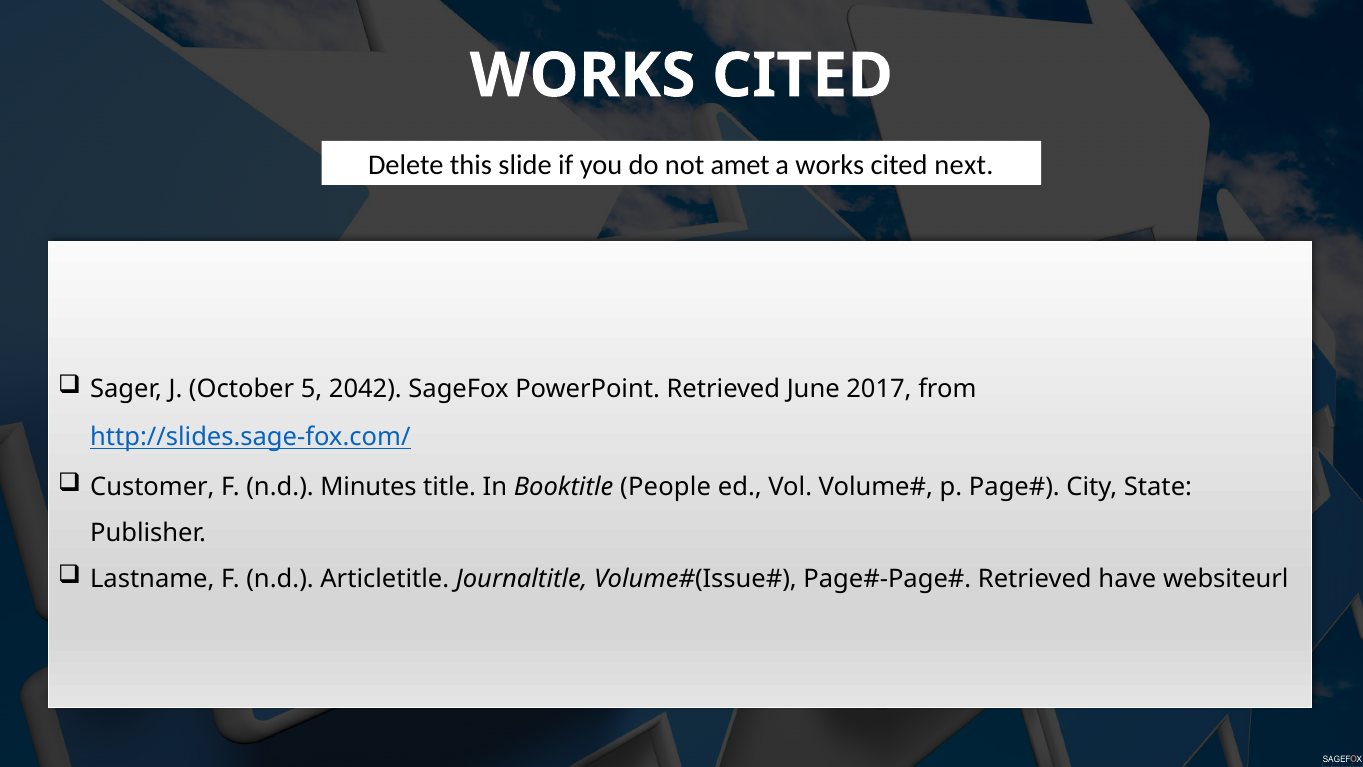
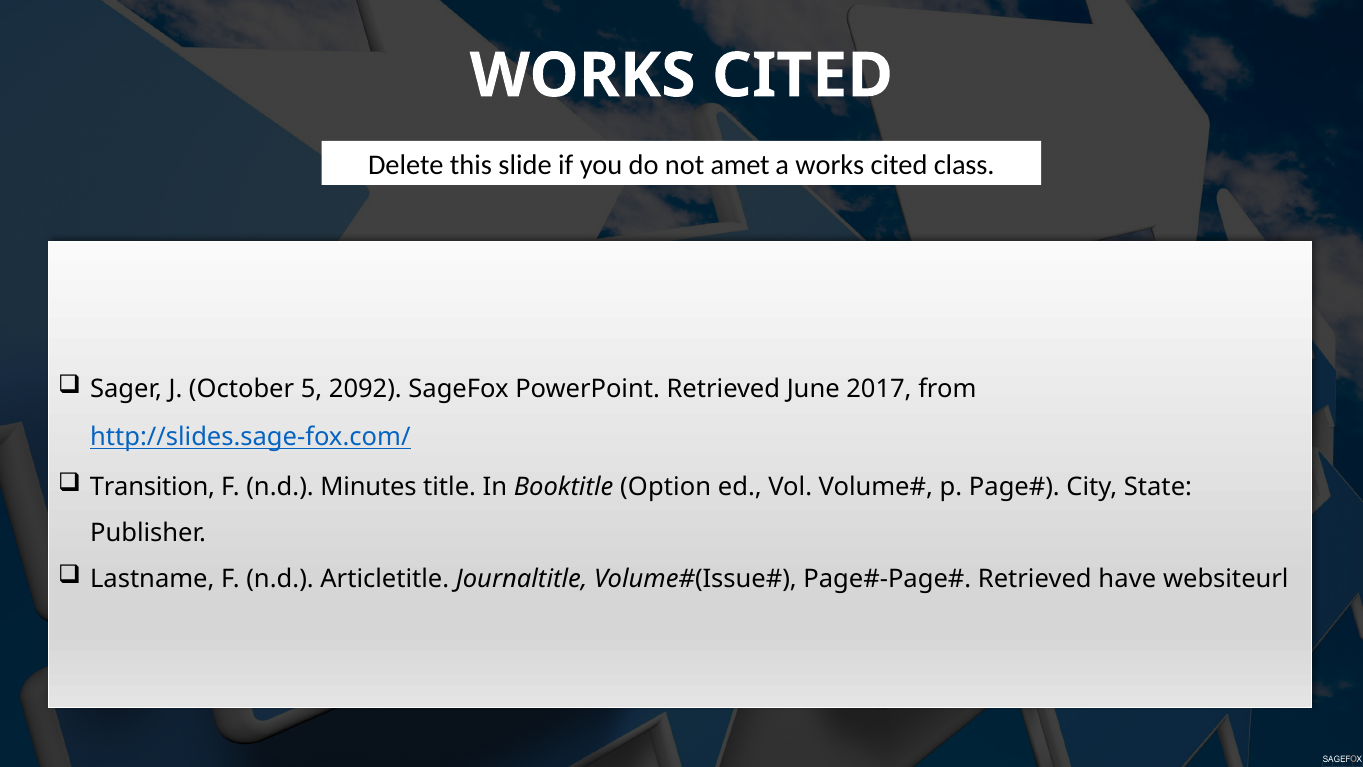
next: next -> class (964, 165)
2042: 2042 -> 2092 (365, 389)
Customer: Customer -> Transition (152, 487)
People: People -> Option (666, 487)
